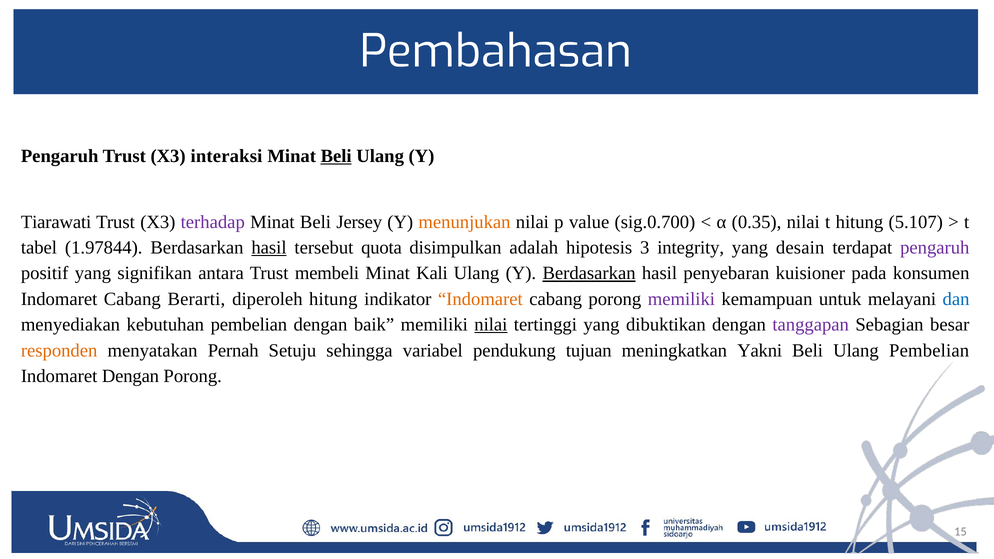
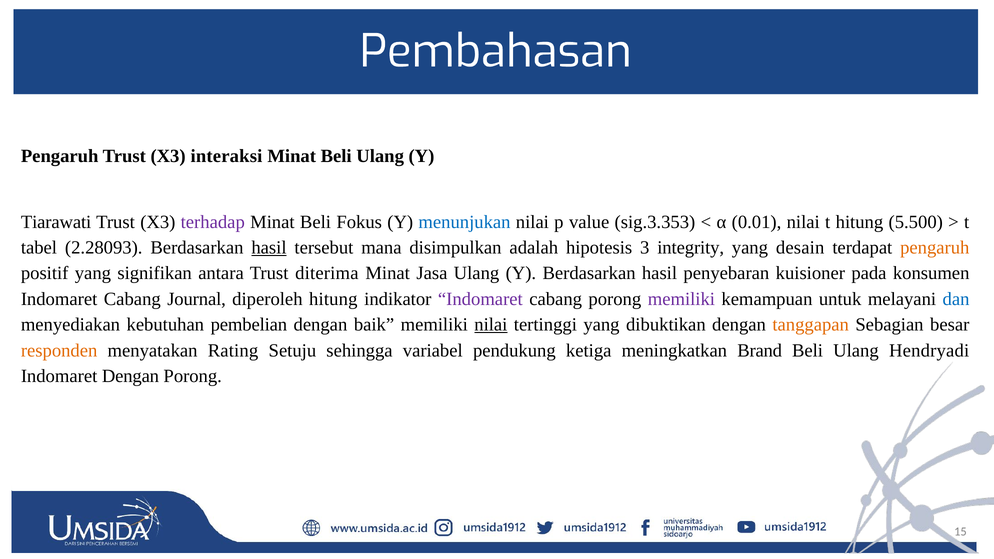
Beli underline: present -> none (336, 156)
Jersey: Jersey -> Fokus (359, 222)
menunjukan colour: orange -> blue (465, 222)
sig.0.700: sig.0.700 -> sig.3.353 (655, 222)
0.35: 0.35 -> 0.01 (757, 222)
5.107: 5.107 -> 5.500 (916, 222)
1.97844: 1.97844 -> 2.28093 (104, 248)
quota: quota -> mana (381, 248)
pengaruh colour: purple -> orange (935, 248)
membeli: membeli -> diterima (327, 273)
Kali: Kali -> Jasa (432, 273)
Berdasarkan underline: present -> none (589, 273)
Berarti: Berarti -> Journal (197, 299)
Indomaret colour: orange -> purple (480, 299)
tanggapan colour: purple -> orange (811, 325)
Pernah: Pernah -> Rating (233, 350)
tujuan: tujuan -> ketiga (589, 350)
Yakni: Yakni -> Brand (760, 350)
Ulang Pembelian: Pembelian -> Hendryadi (929, 350)
